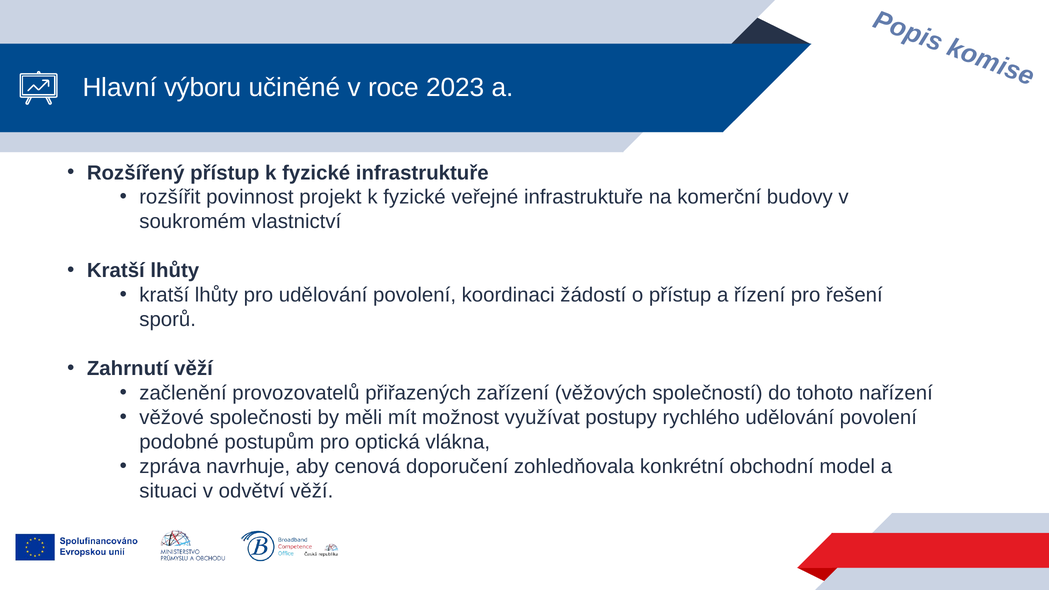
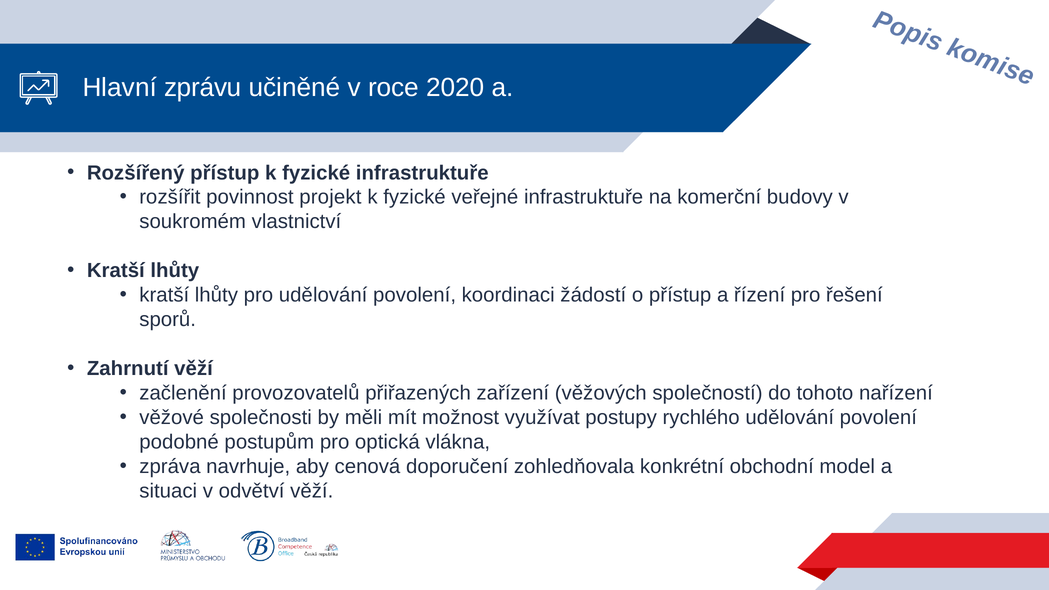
výboru: výboru -> zprávu (203, 88)
2023: 2023 -> 2020 (455, 88)
